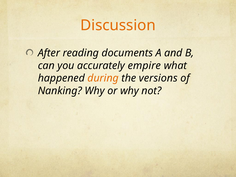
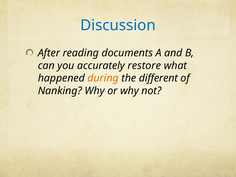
Discussion colour: orange -> blue (118, 25)
empire: empire -> restore (144, 66)
versions: versions -> different (158, 78)
